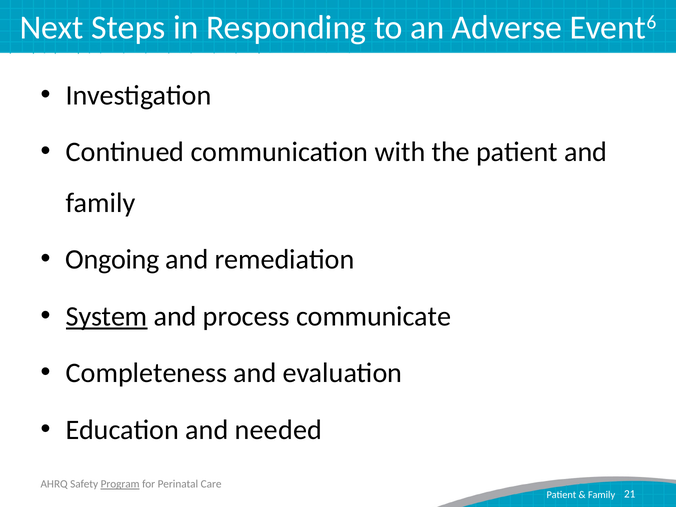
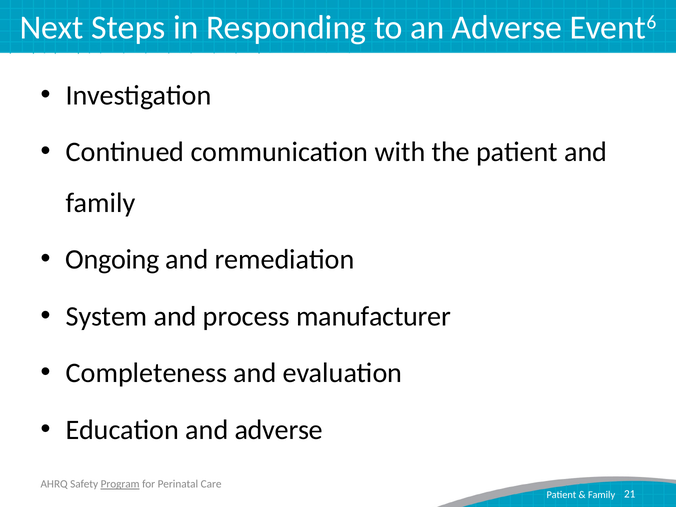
System underline: present -> none (107, 316)
communicate: communicate -> manufacturer (374, 316)
and needed: needed -> adverse (279, 430)
